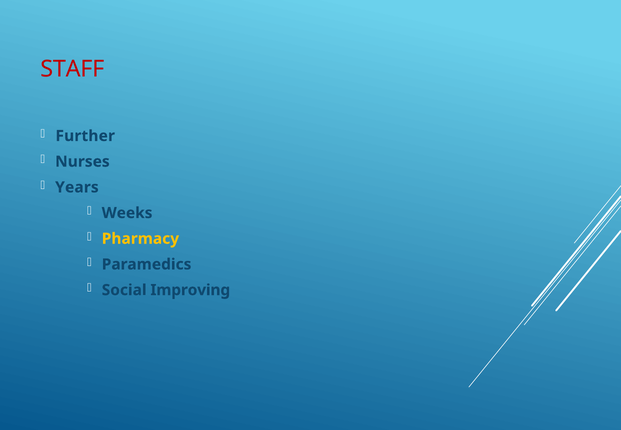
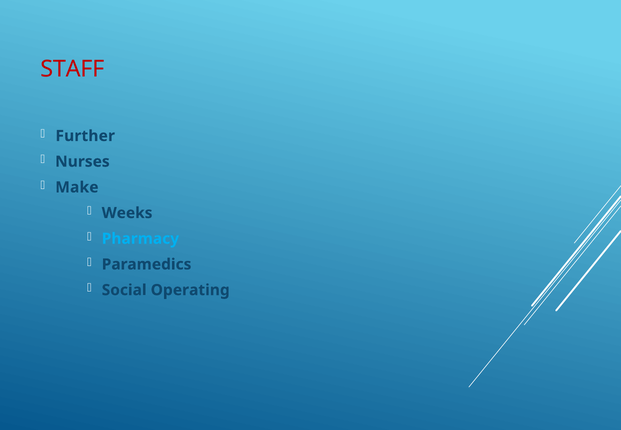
Years: Years -> Make (77, 187)
Pharmacy colour: yellow -> light blue (140, 239)
Improving: Improving -> Operating (190, 290)
